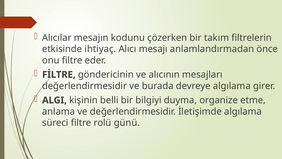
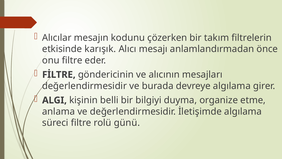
ihtiyaç: ihtiyaç -> karışık (100, 49)
